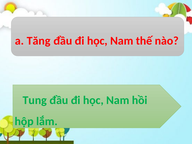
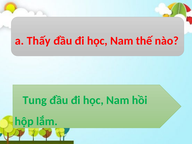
Tăng: Tăng -> Thấy (39, 41)
